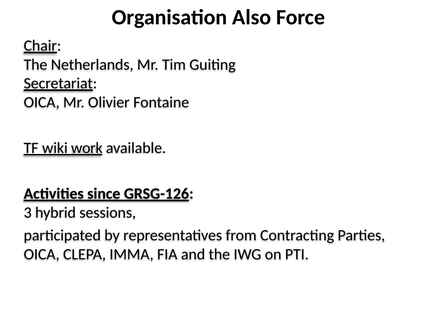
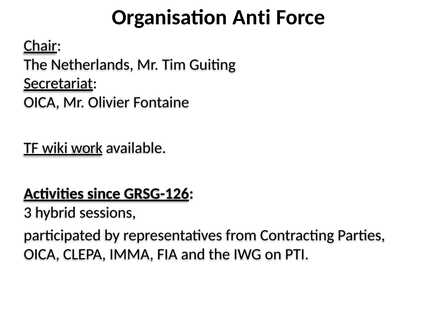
Also: Also -> Anti (252, 17)
